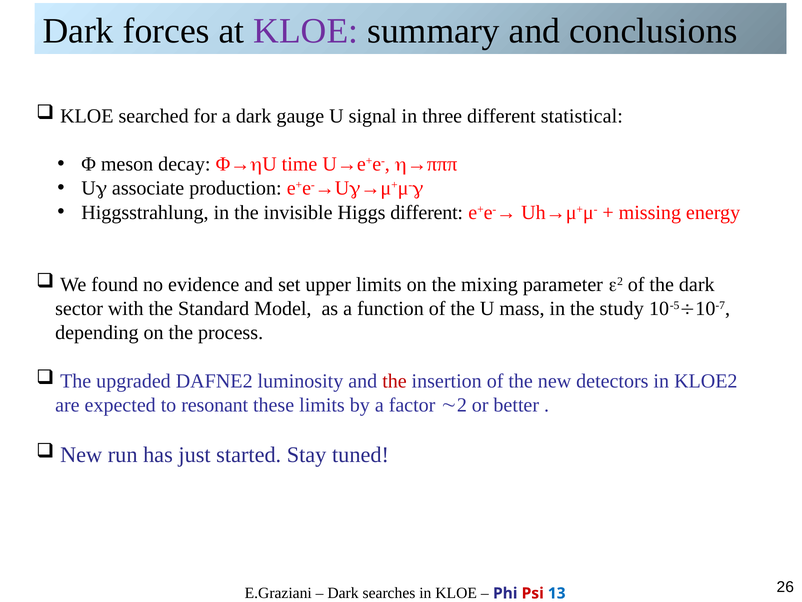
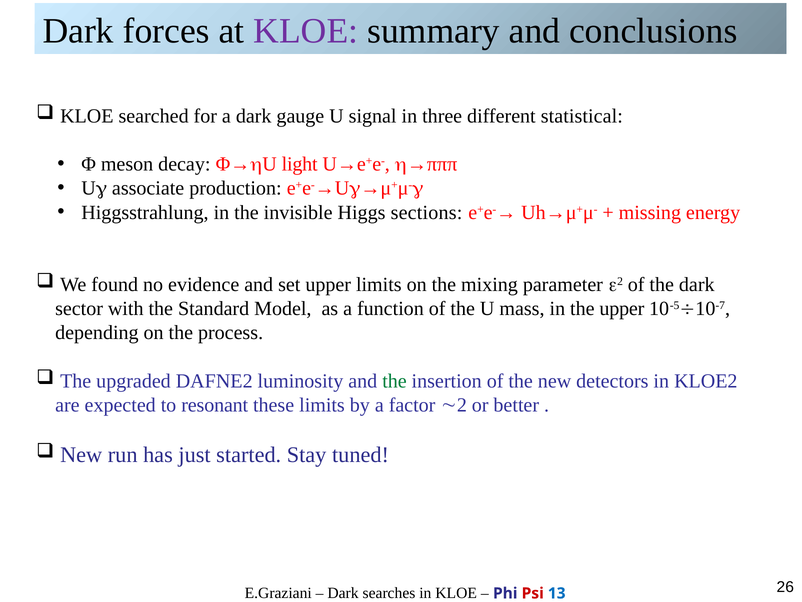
time: time -> light (300, 164)
Higgs different: different -> sections (426, 212)
the study: study -> upper (622, 308)
the colour: red -> green (394, 381)
